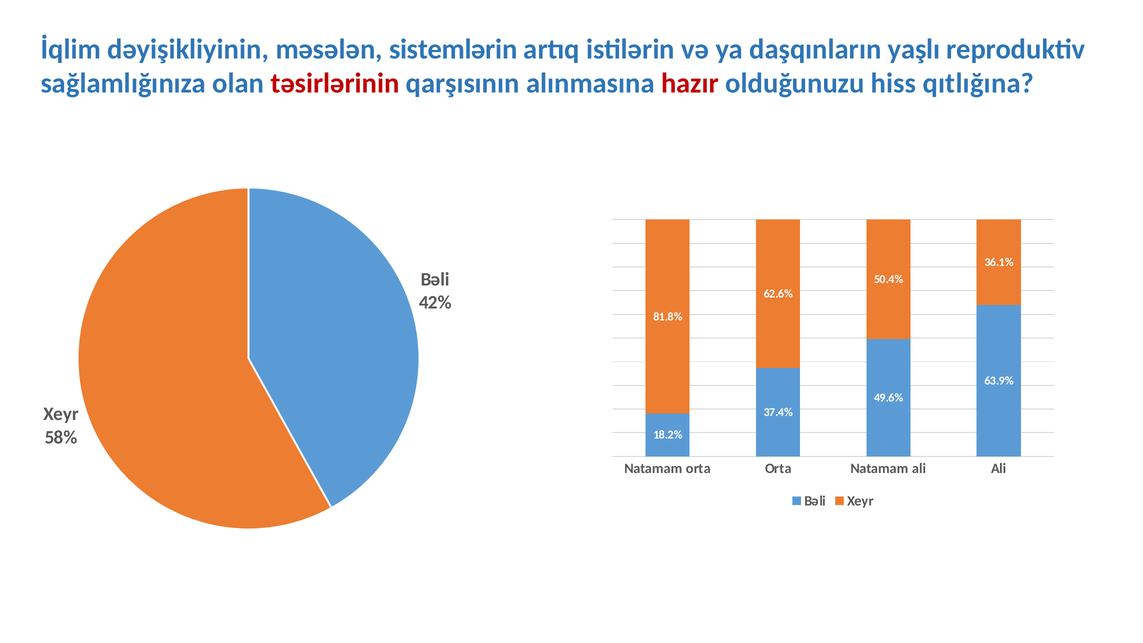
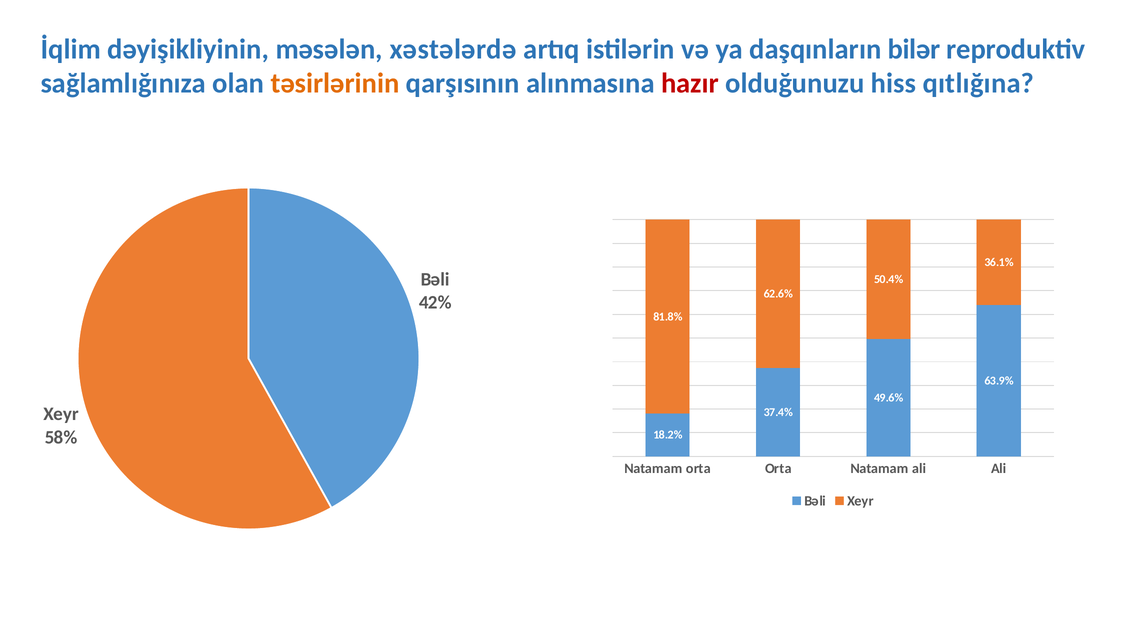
sistemlərin: sistemlərin -> xəstələrdə (453, 49)
yaşlı: yaşlı -> bilər (914, 49)
təsirlərinin colour: red -> orange (335, 84)
